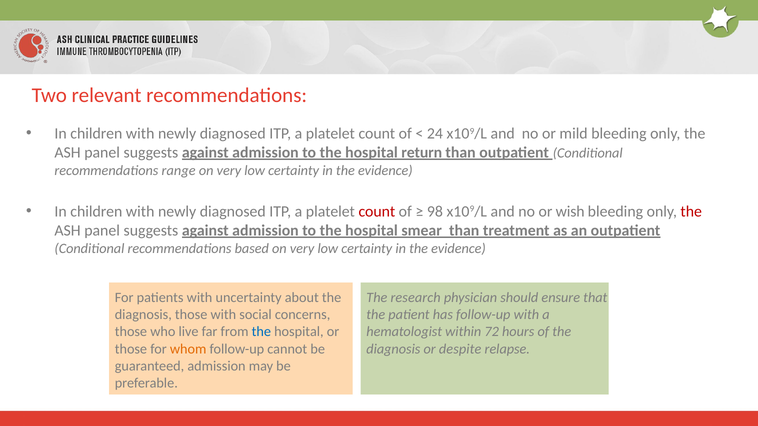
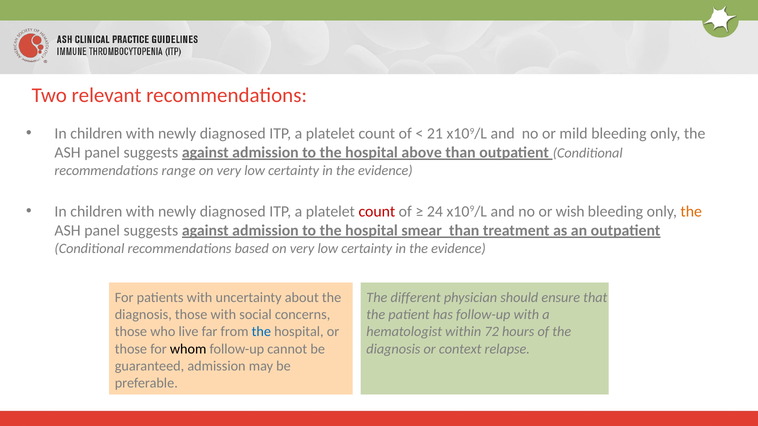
24: 24 -> 21 (435, 134)
return: return -> above (422, 153)
98: 98 -> 24 (435, 212)
the colour: red -> orange (691, 212)
research: research -> different (416, 298)
whom colour: orange -> black (188, 349)
despite: despite -> context (460, 349)
